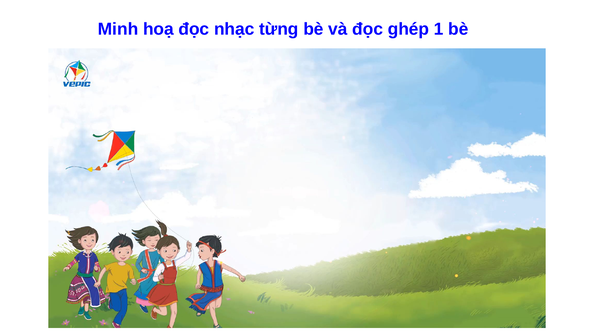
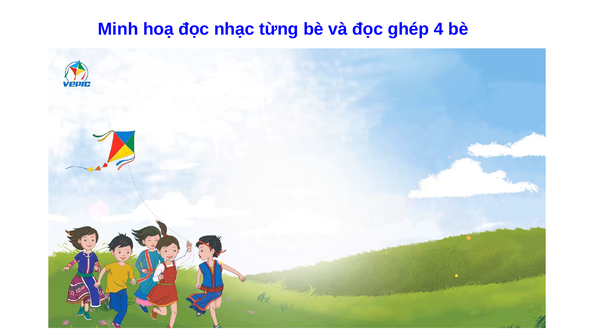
1: 1 -> 4 (439, 29)
